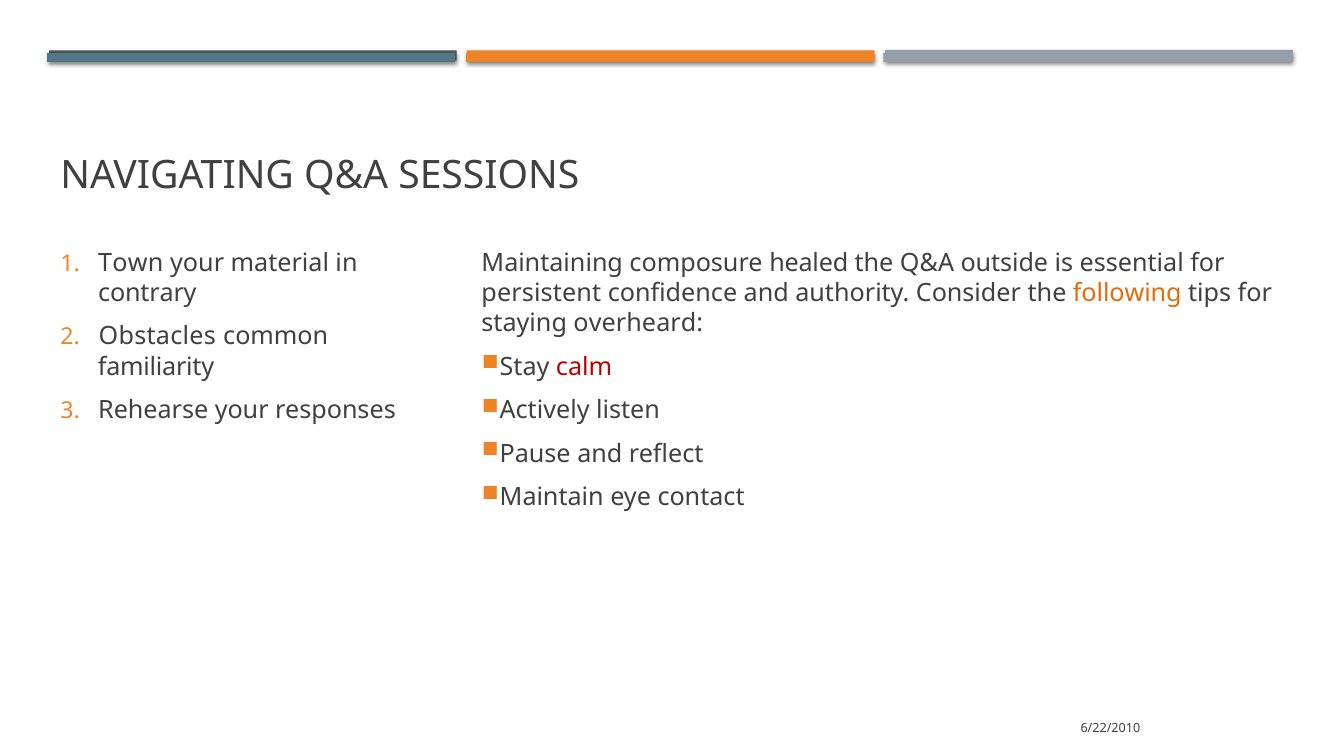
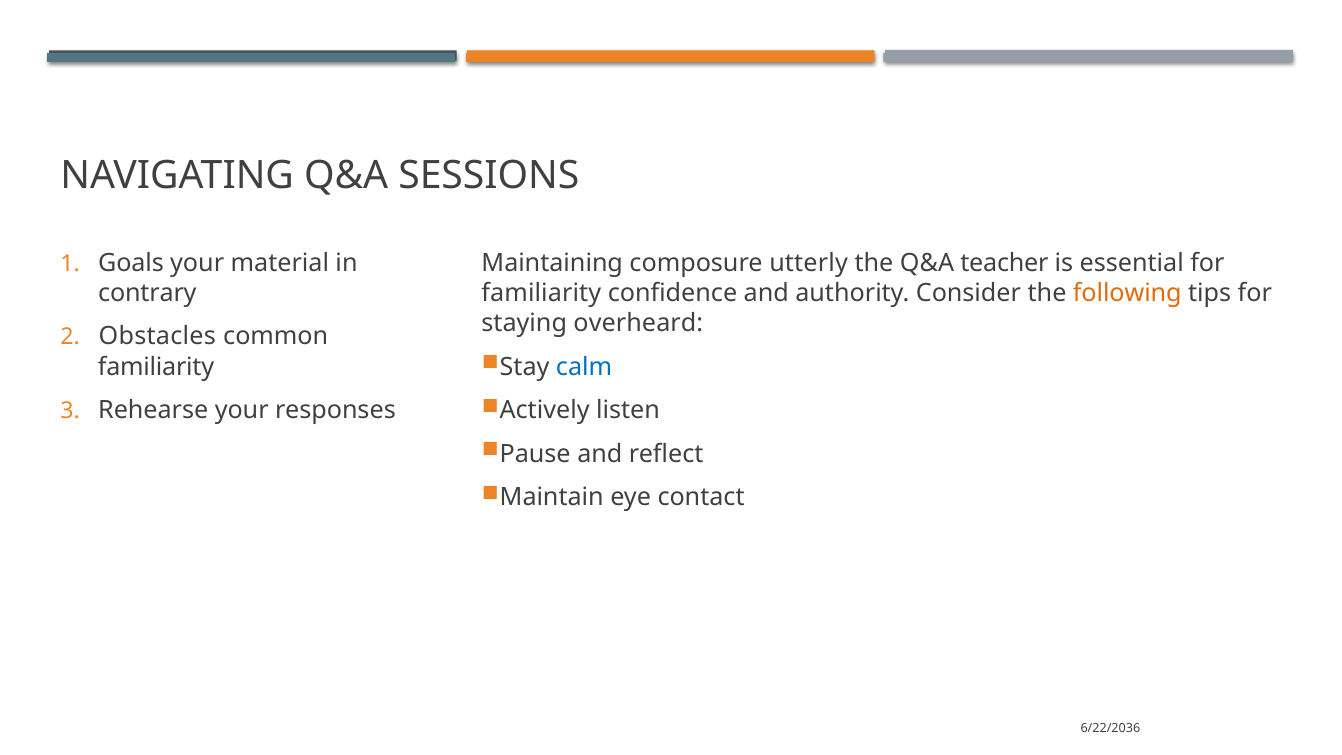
healed: healed -> utterly (809, 263)
outside: outside -> teacher (1004, 263)
Town: Town -> Goals (131, 263)
persistent: persistent -> familiarity (541, 293)
calm colour: red -> blue (584, 367)
6/22/2010: 6/22/2010 -> 6/22/2036 (1110, 728)
